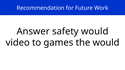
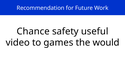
Answer: Answer -> Chance (33, 32)
safety would: would -> useful (95, 32)
